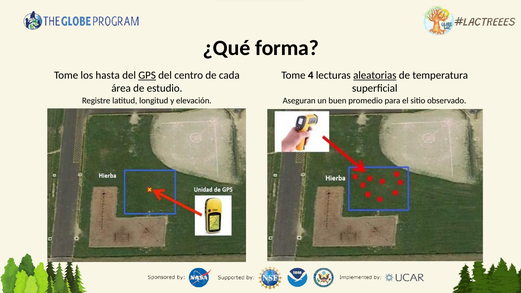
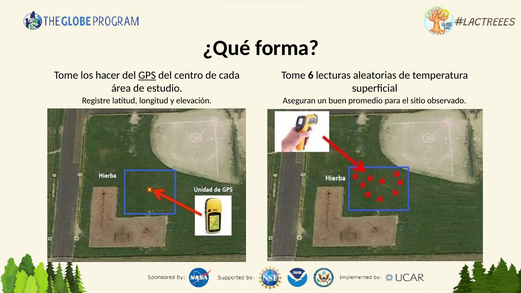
hasta: hasta -> hacer (108, 75)
4: 4 -> 6 (311, 75)
aleatorias underline: present -> none (375, 75)
